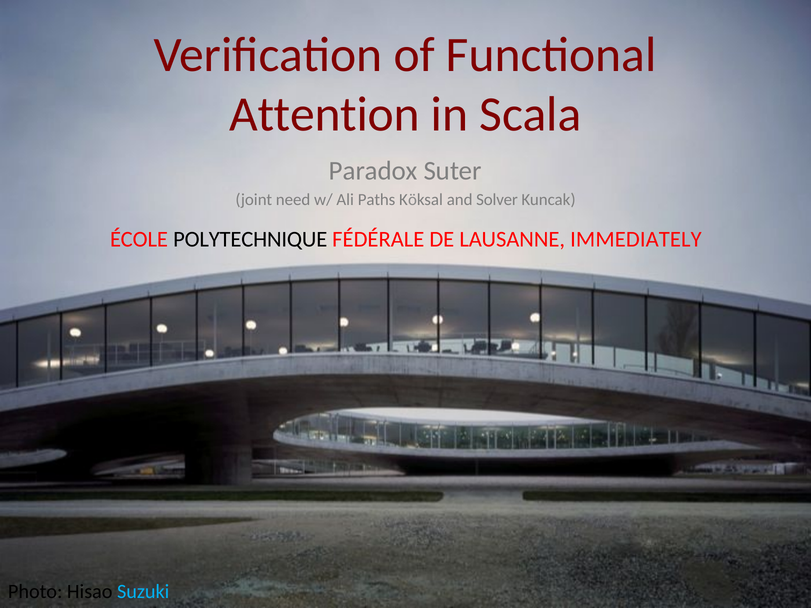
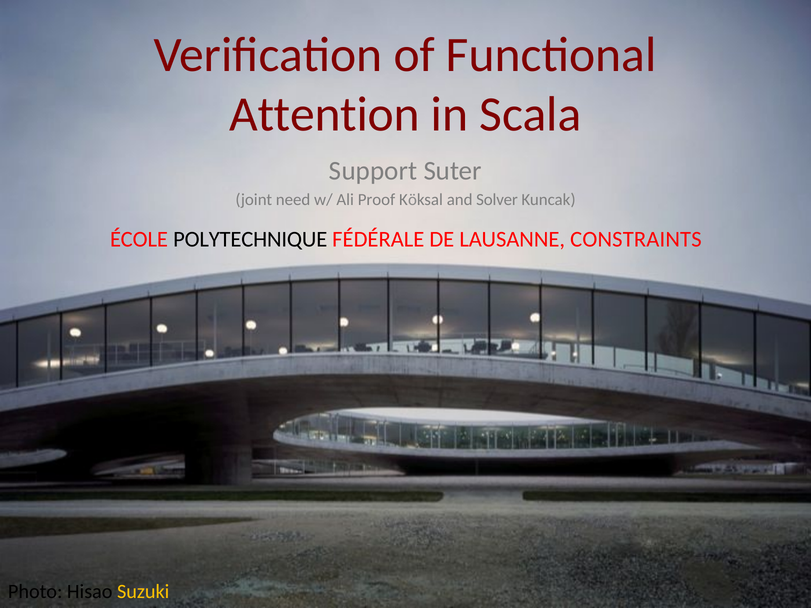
Paradox: Paradox -> Support (373, 171)
Paths: Paths -> Proof (377, 200)
IMMEDIATELY: IMMEDIATELY -> CONSTRAINTS (636, 239)
Suzuki colour: light blue -> yellow (143, 592)
